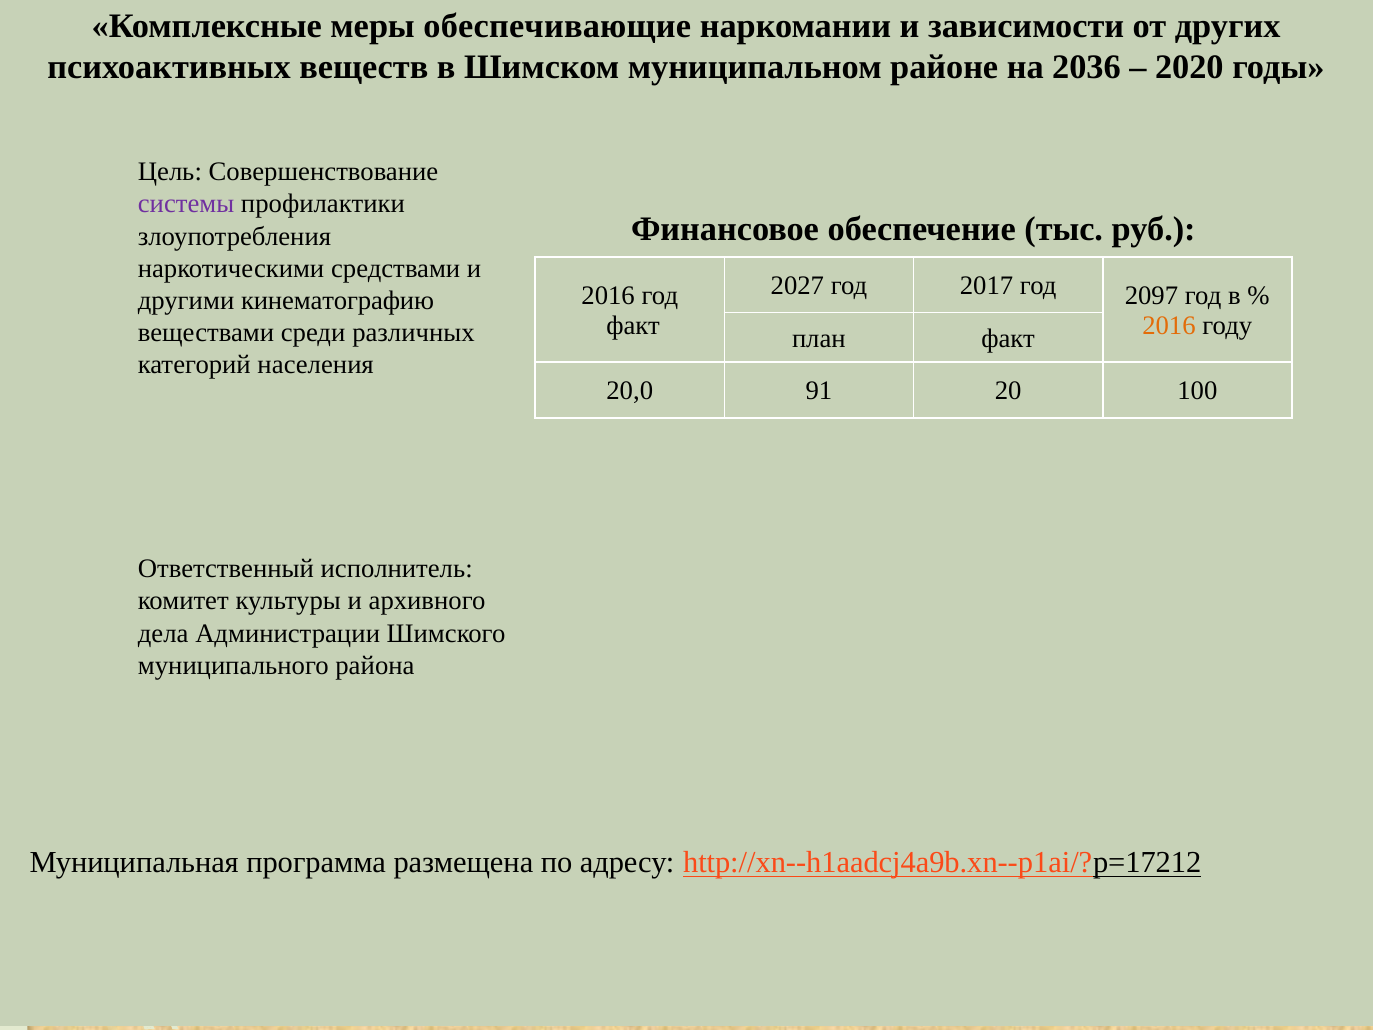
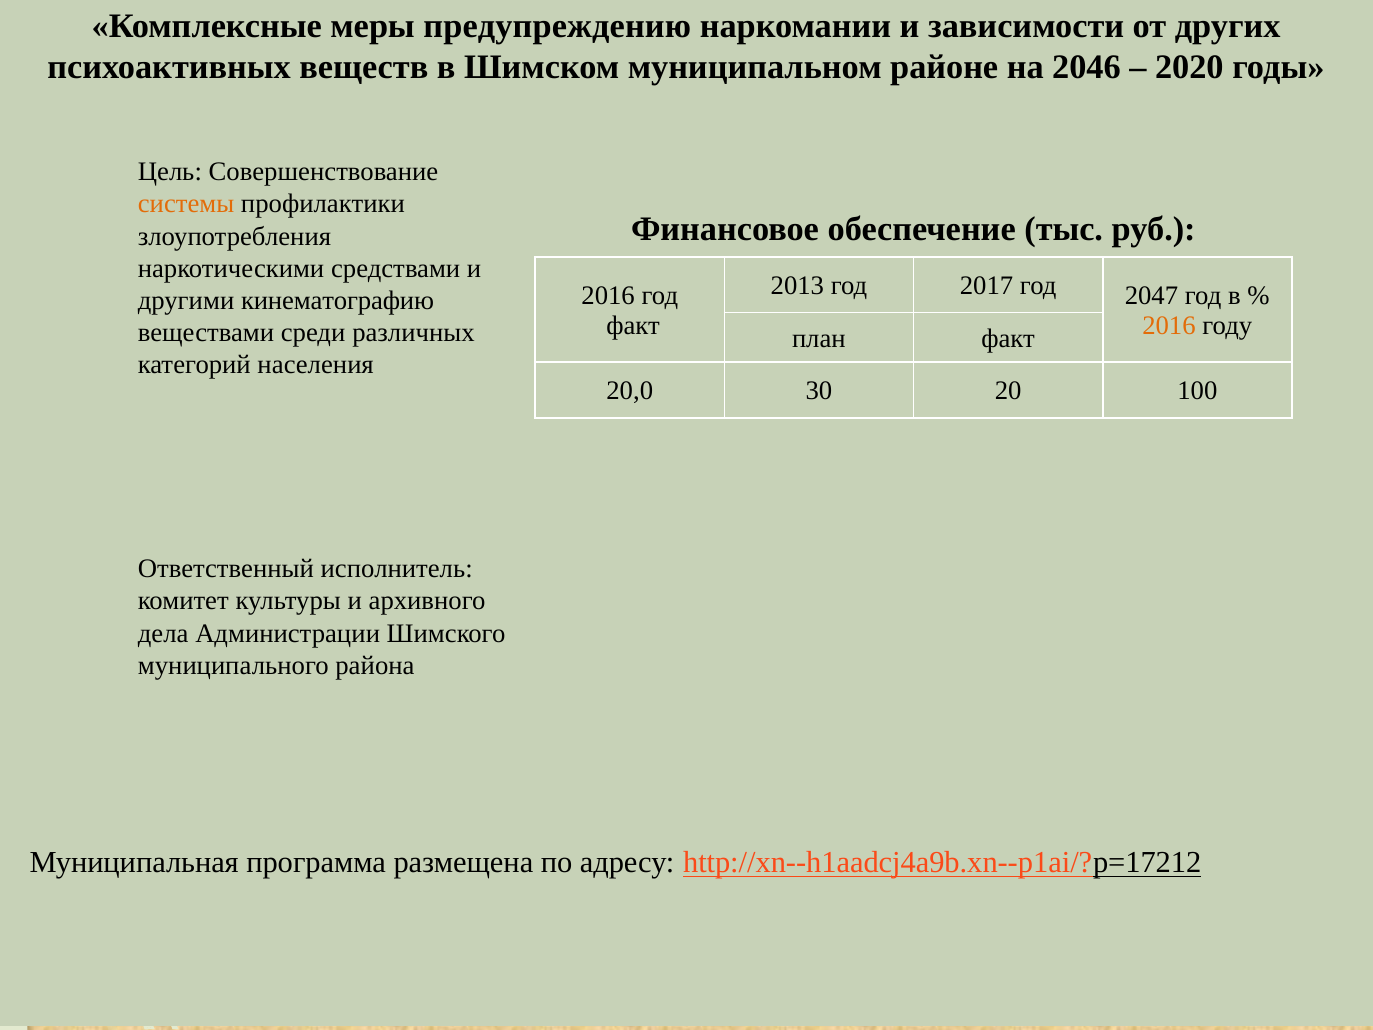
обеспечивающие: обеспечивающие -> предупреждению (557, 26)
2036: 2036 -> 2046 (1086, 67)
системы colour: purple -> orange (186, 204)
2027: 2027 -> 2013 (797, 286)
2097: 2097 -> 2047 (1151, 296)
91: 91 -> 30 (819, 391)
